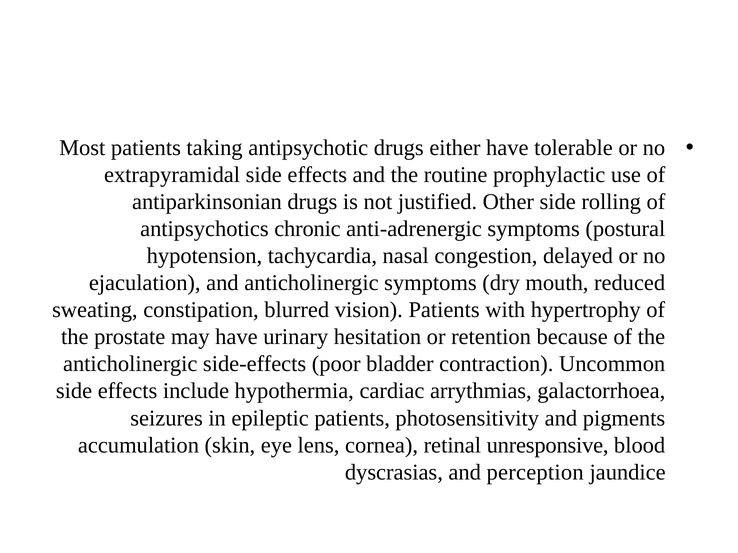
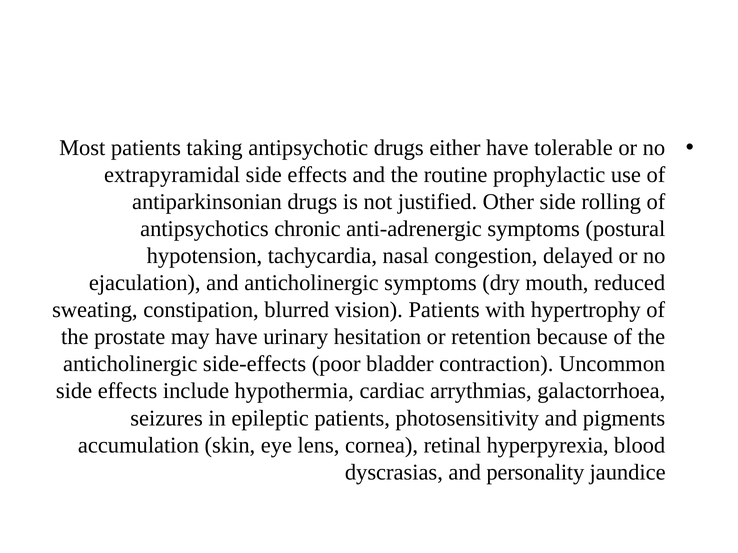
unresponsive: unresponsive -> hyperpyrexia (548, 445)
perception: perception -> personality (535, 473)
